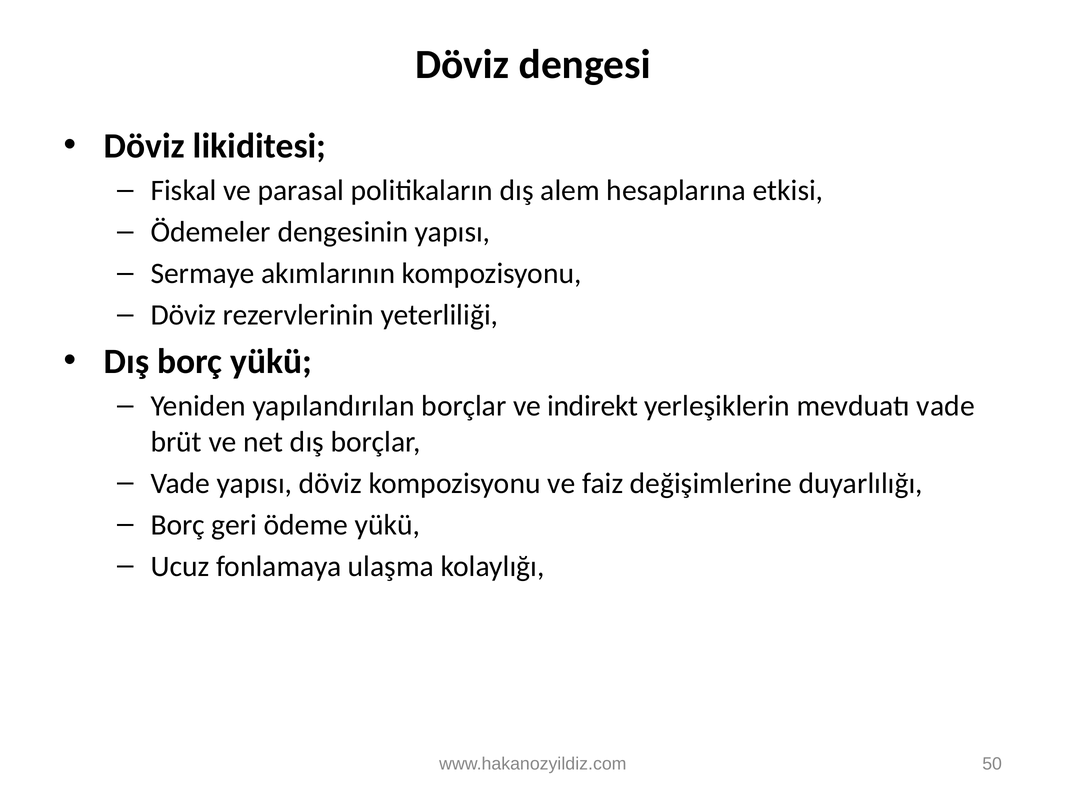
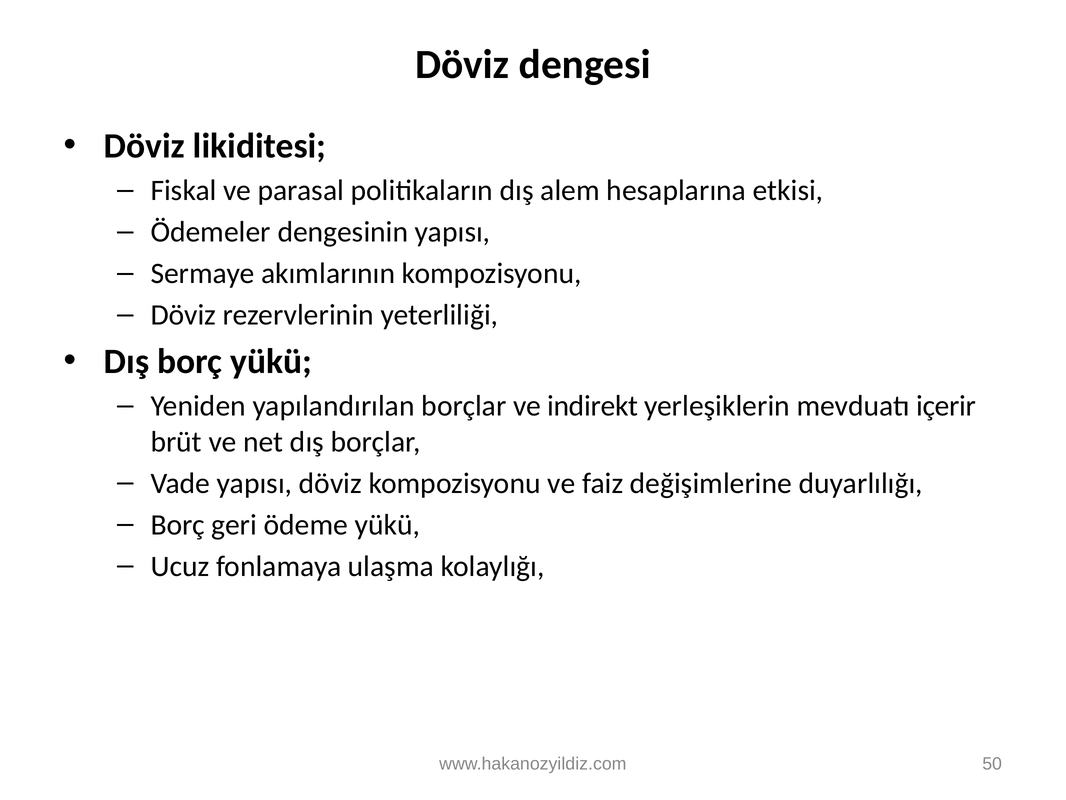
mevduatı vade: vade -> içerir (946, 406)
